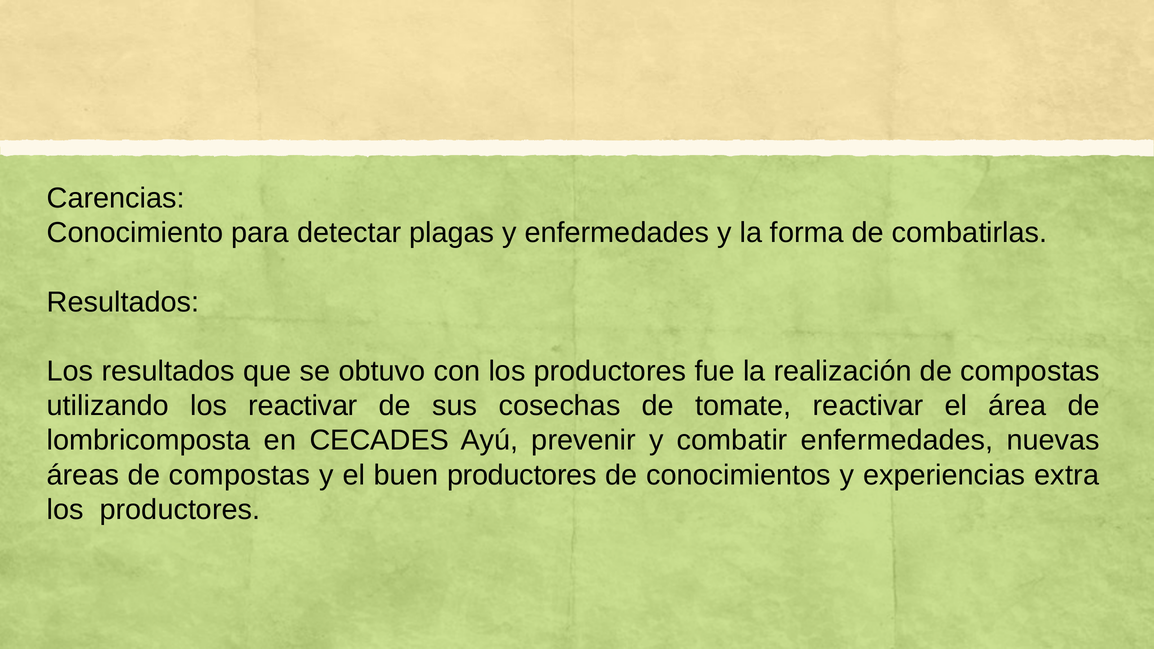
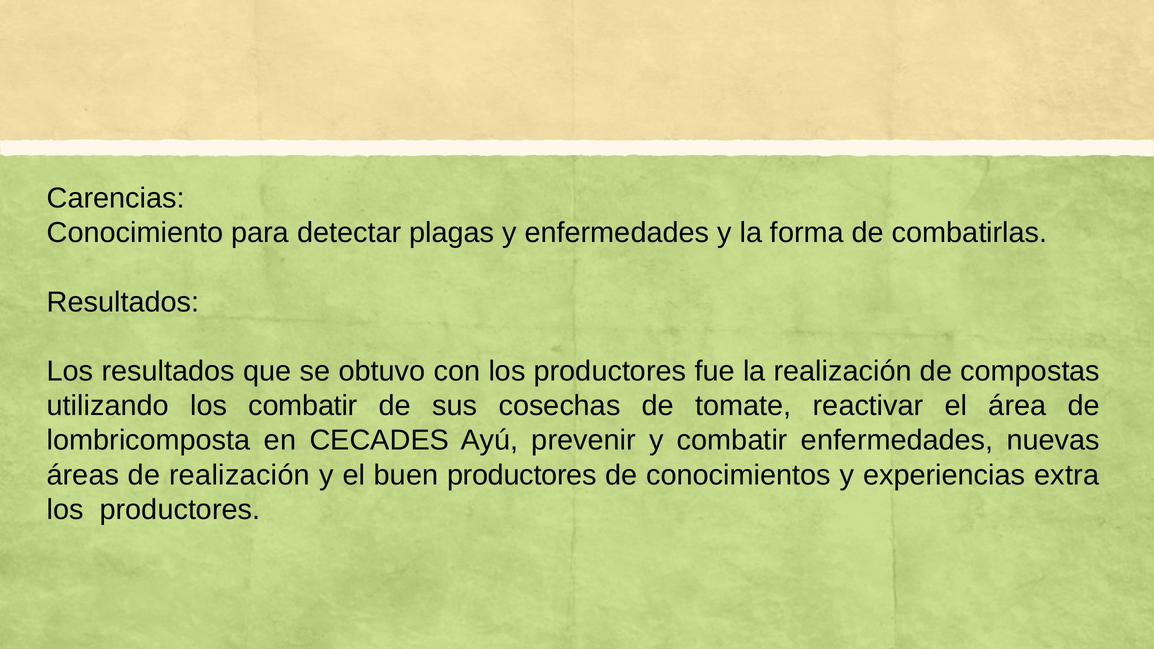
los reactivar: reactivar -> combatir (303, 406)
áreas de compostas: compostas -> realización (239, 475)
